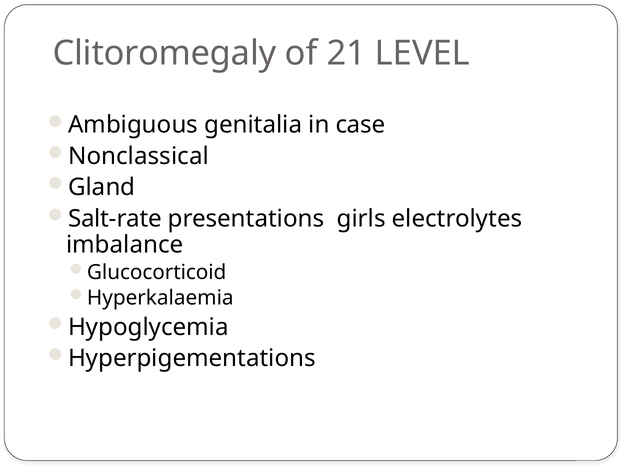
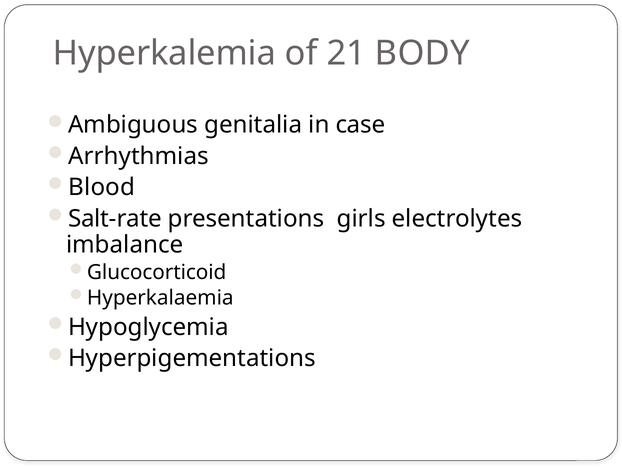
Clitoromegaly: Clitoromegaly -> Hyperkalemia (164, 53)
LEVEL: LEVEL -> BODY (422, 53)
Nonclassical: Nonclassical -> Arrhythmias (139, 156)
Gland: Gland -> Blood (102, 187)
